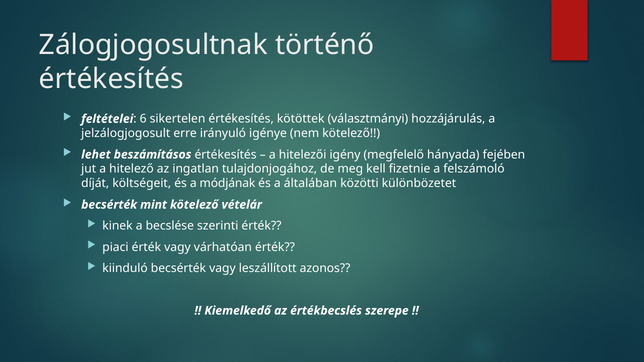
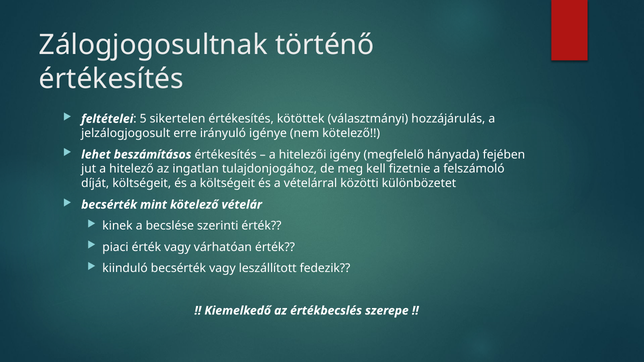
6: 6 -> 5 (143, 119)
a módjának: módjának -> költségeit (227, 184)
általában: általában -> vételárral (310, 184)
azonos: azonos -> fedezik (325, 268)
